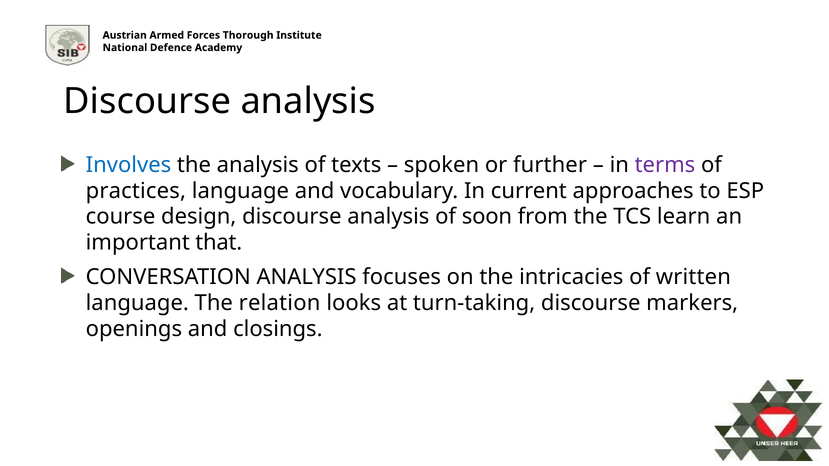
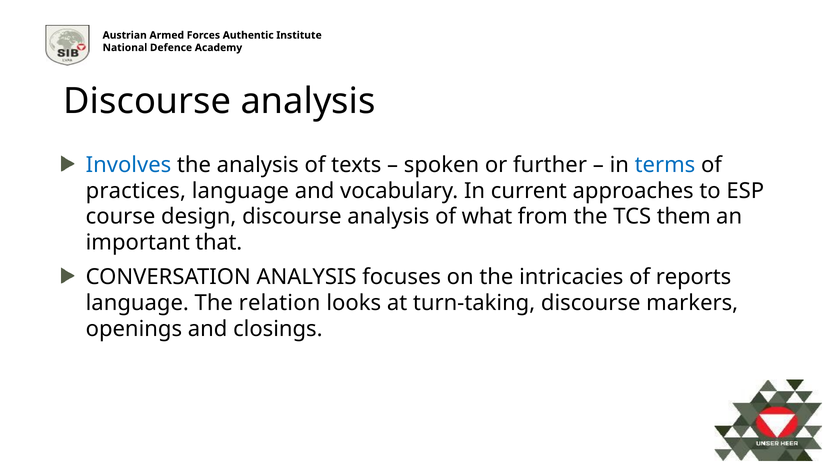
Thorough: Thorough -> Authentic (248, 35)
terms colour: purple -> blue (665, 165)
soon: soon -> what (487, 217)
learn: learn -> them (684, 217)
written: written -> reports (694, 277)
